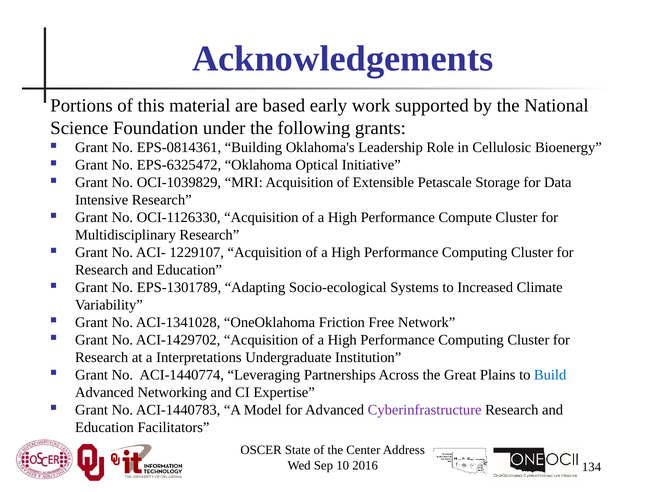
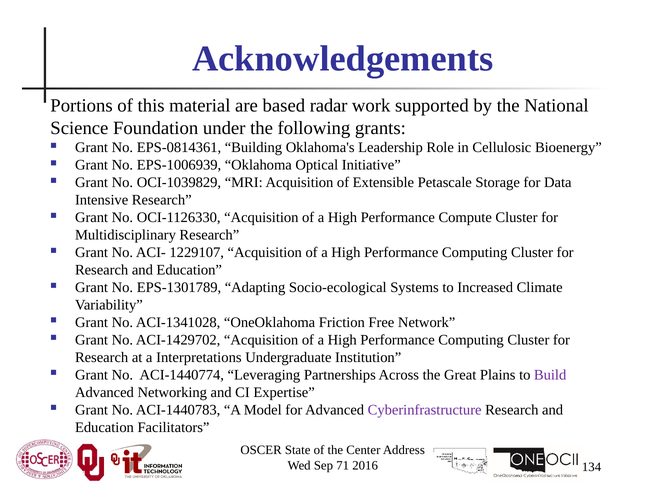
early: early -> radar (329, 106)
EPS-6325472: EPS-6325472 -> EPS-1006939 (179, 165)
Build colour: blue -> purple (550, 375)
10: 10 -> 71 (343, 466)
